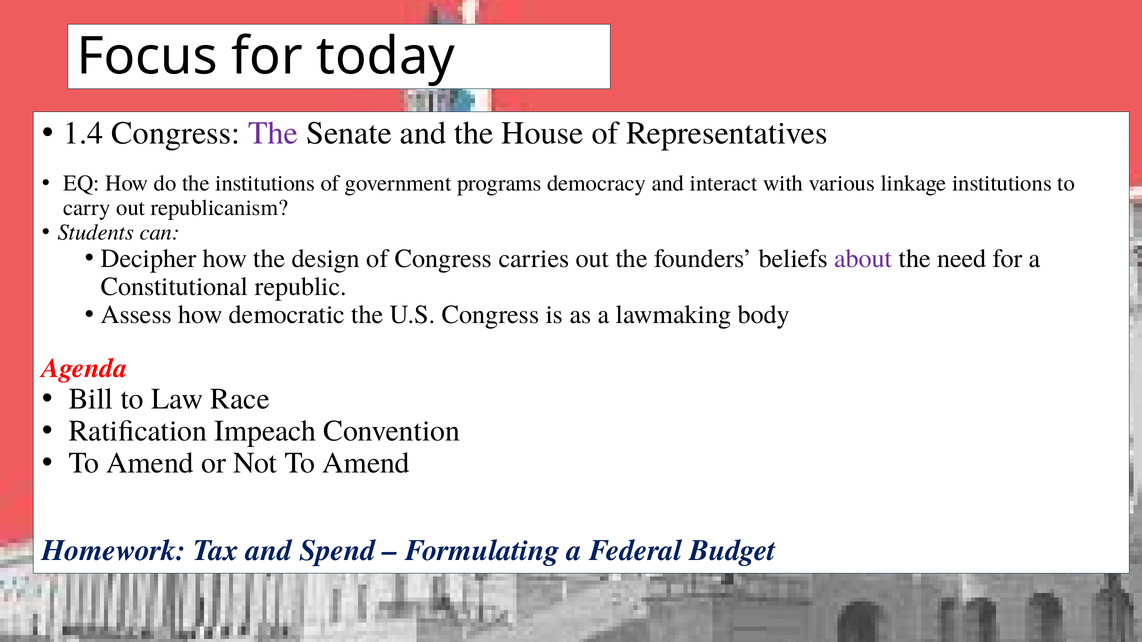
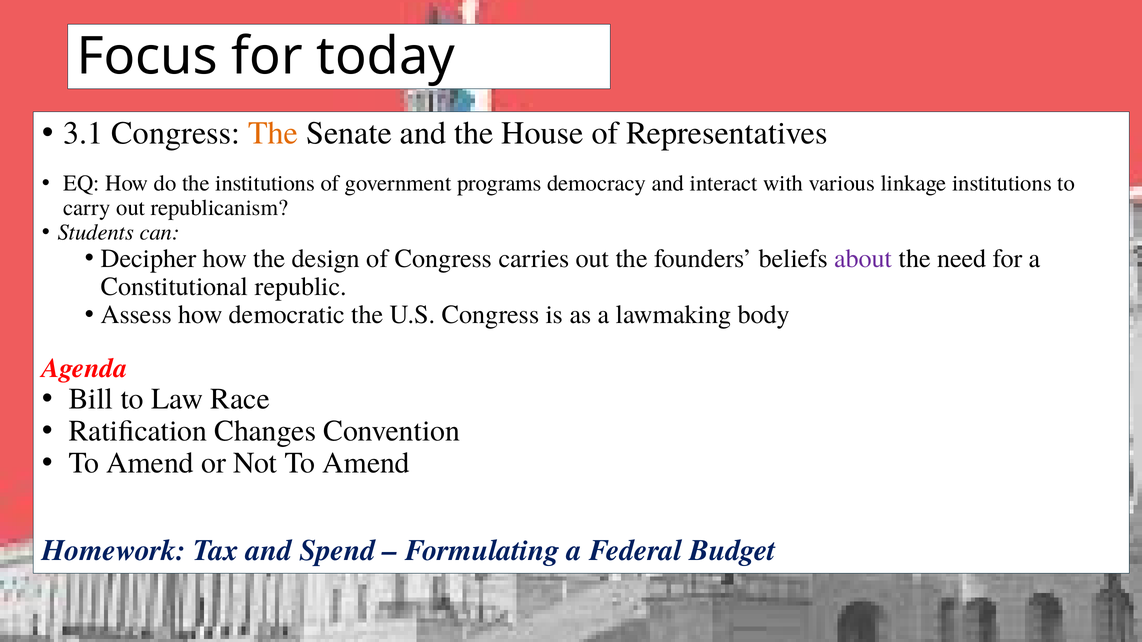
1.4: 1.4 -> 3.1 (83, 133)
The colour: purple -> orange (273, 133)
Impeach: Impeach -> Changes (265, 431)
